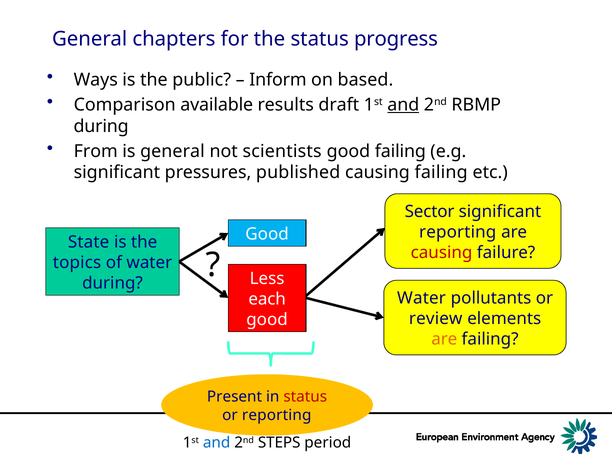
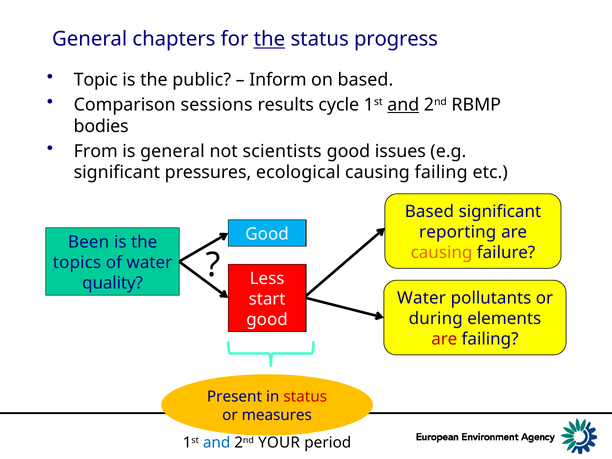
the underline: none -> present (269, 39)
Ways: Ways -> Topic (96, 80)
available: available -> sessions (217, 105)
draft: draft -> cycle (339, 105)
during: during -> bodies (101, 126)
good failing: failing -> issues (400, 151)
published: published -> ecological (298, 173)
Sector: Sector -> Based (429, 212)
State: State -> Been (89, 242)
causing colour: red -> orange (442, 253)
during: during -> quality (113, 283)
each: each -> start (267, 299)
review: review -> during (436, 319)
are colour: orange -> red (444, 339)
or reporting: reporting -> measures (277, 415)
STEPS: STEPS -> YOUR (279, 443)
